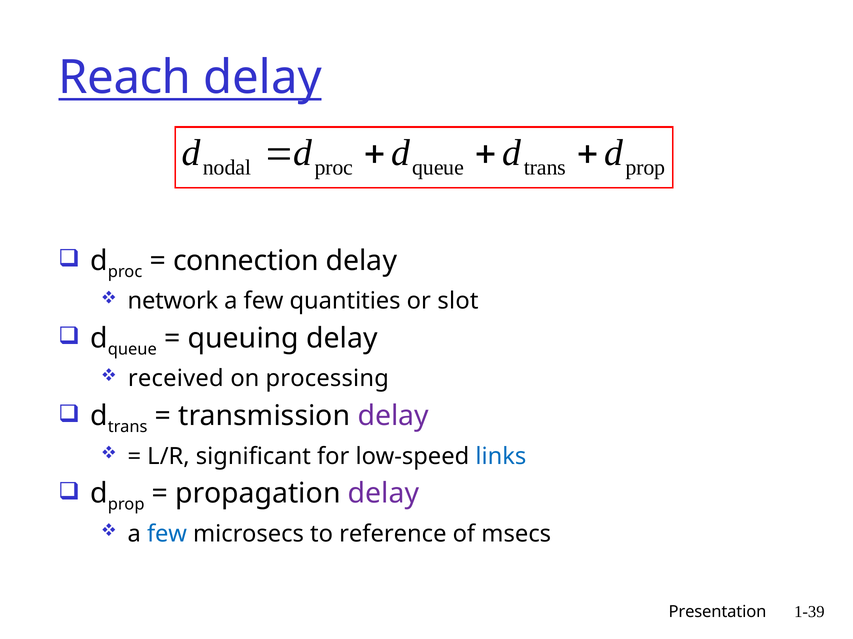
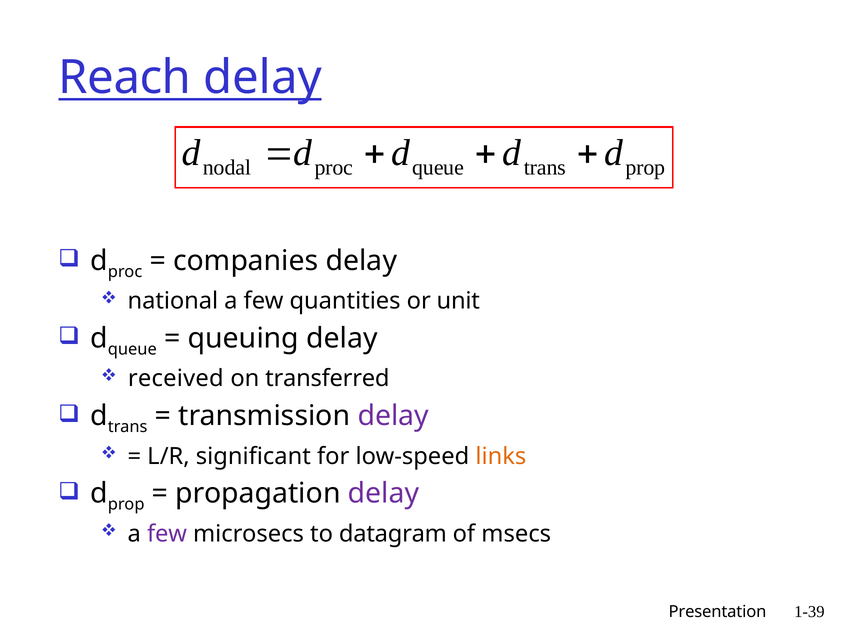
connection: connection -> companies (246, 261)
network: network -> national (173, 301)
slot: slot -> unit (458, 301)
processing: processing -> transferred (327, 379)
links colour: blue -> orange (501, 457)
few colour: blue -> purple (167, 534)
reference: reference -> datagram (393, 534)
